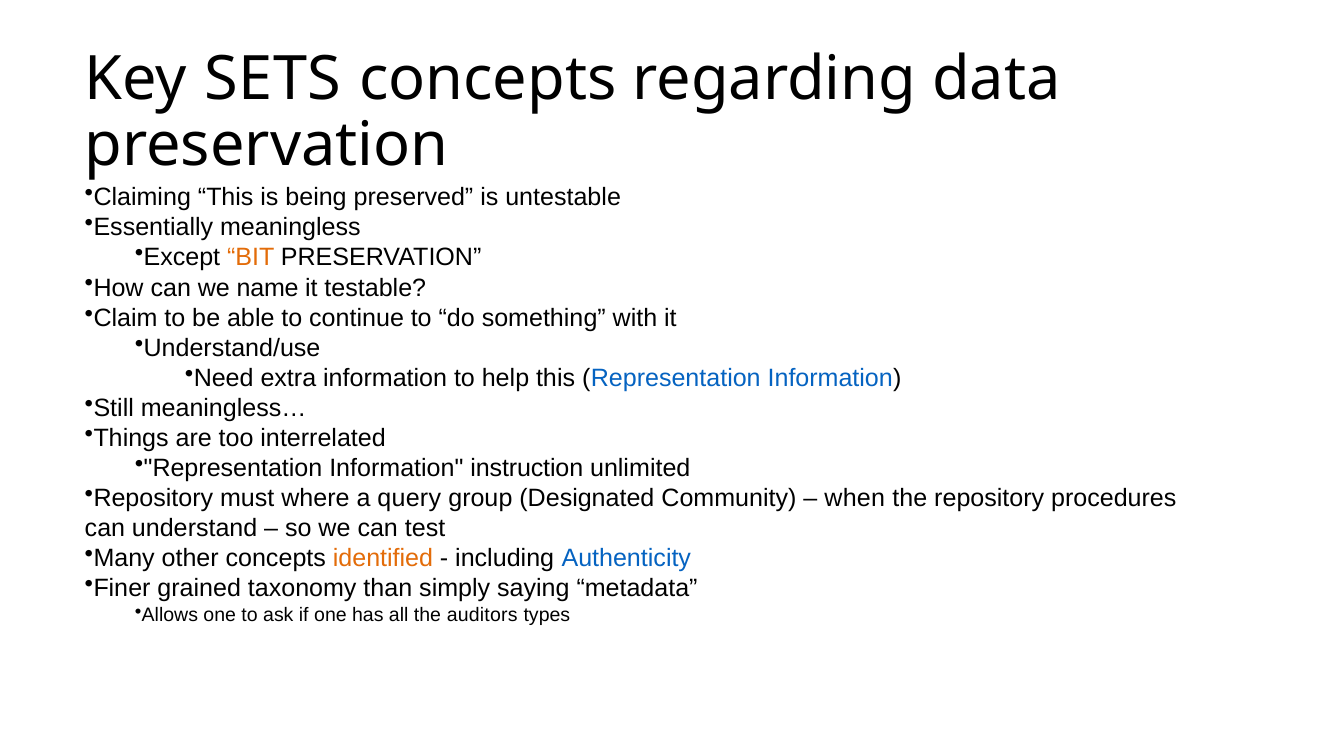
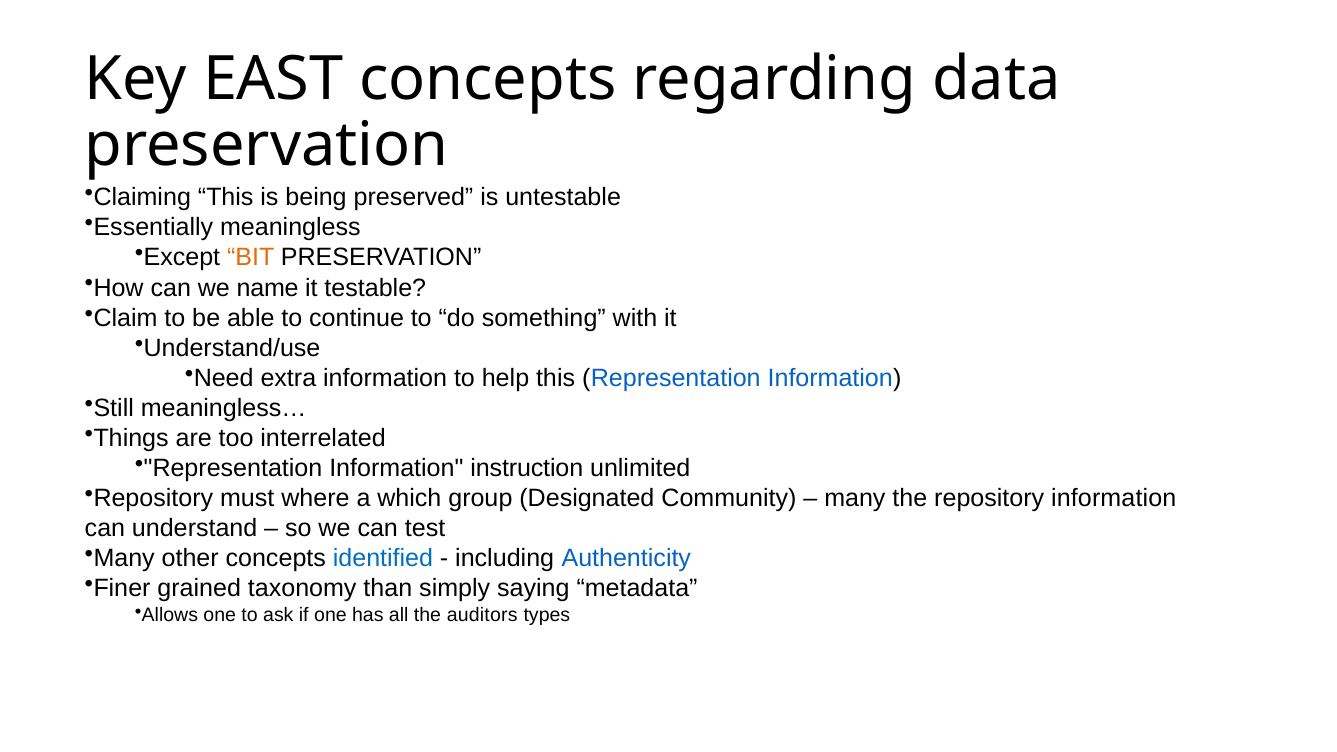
SETS: SETS -> EAST (273, 79)
query: query -> which (409, 498)
when: when -> many (855, 498)
repository procedures: procedures -> information (1114, 498)
identified colour: orange -> blue (383, 559)
